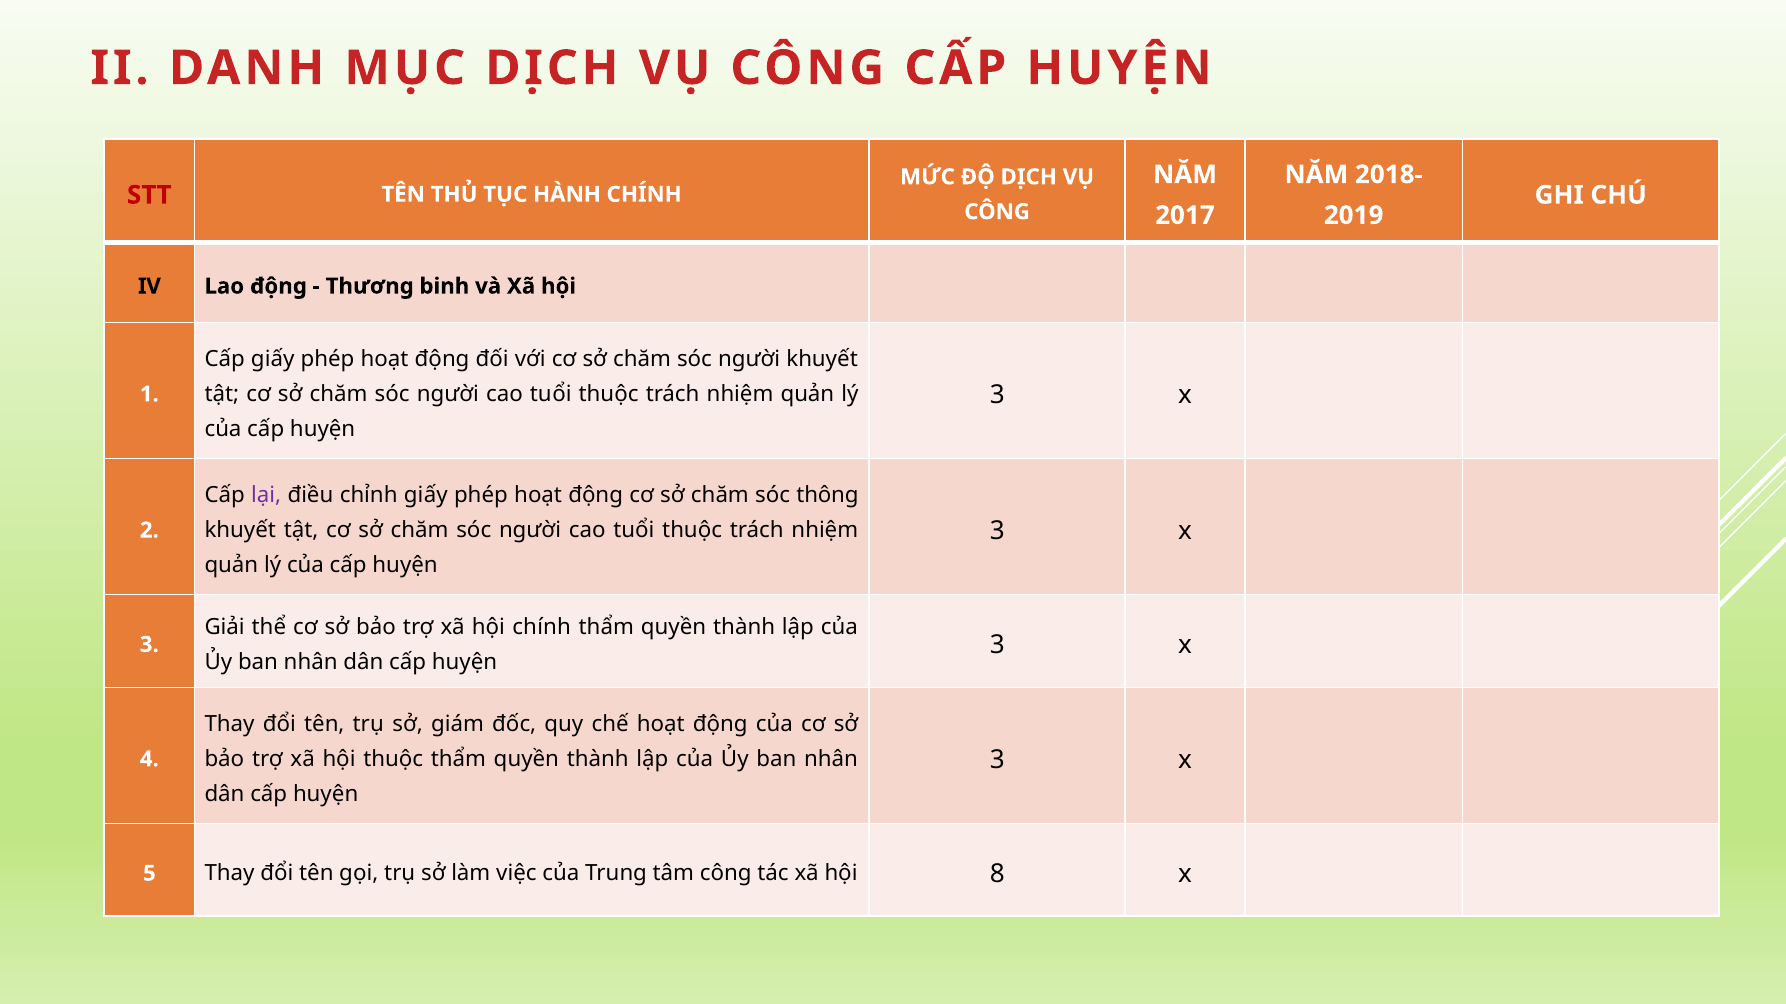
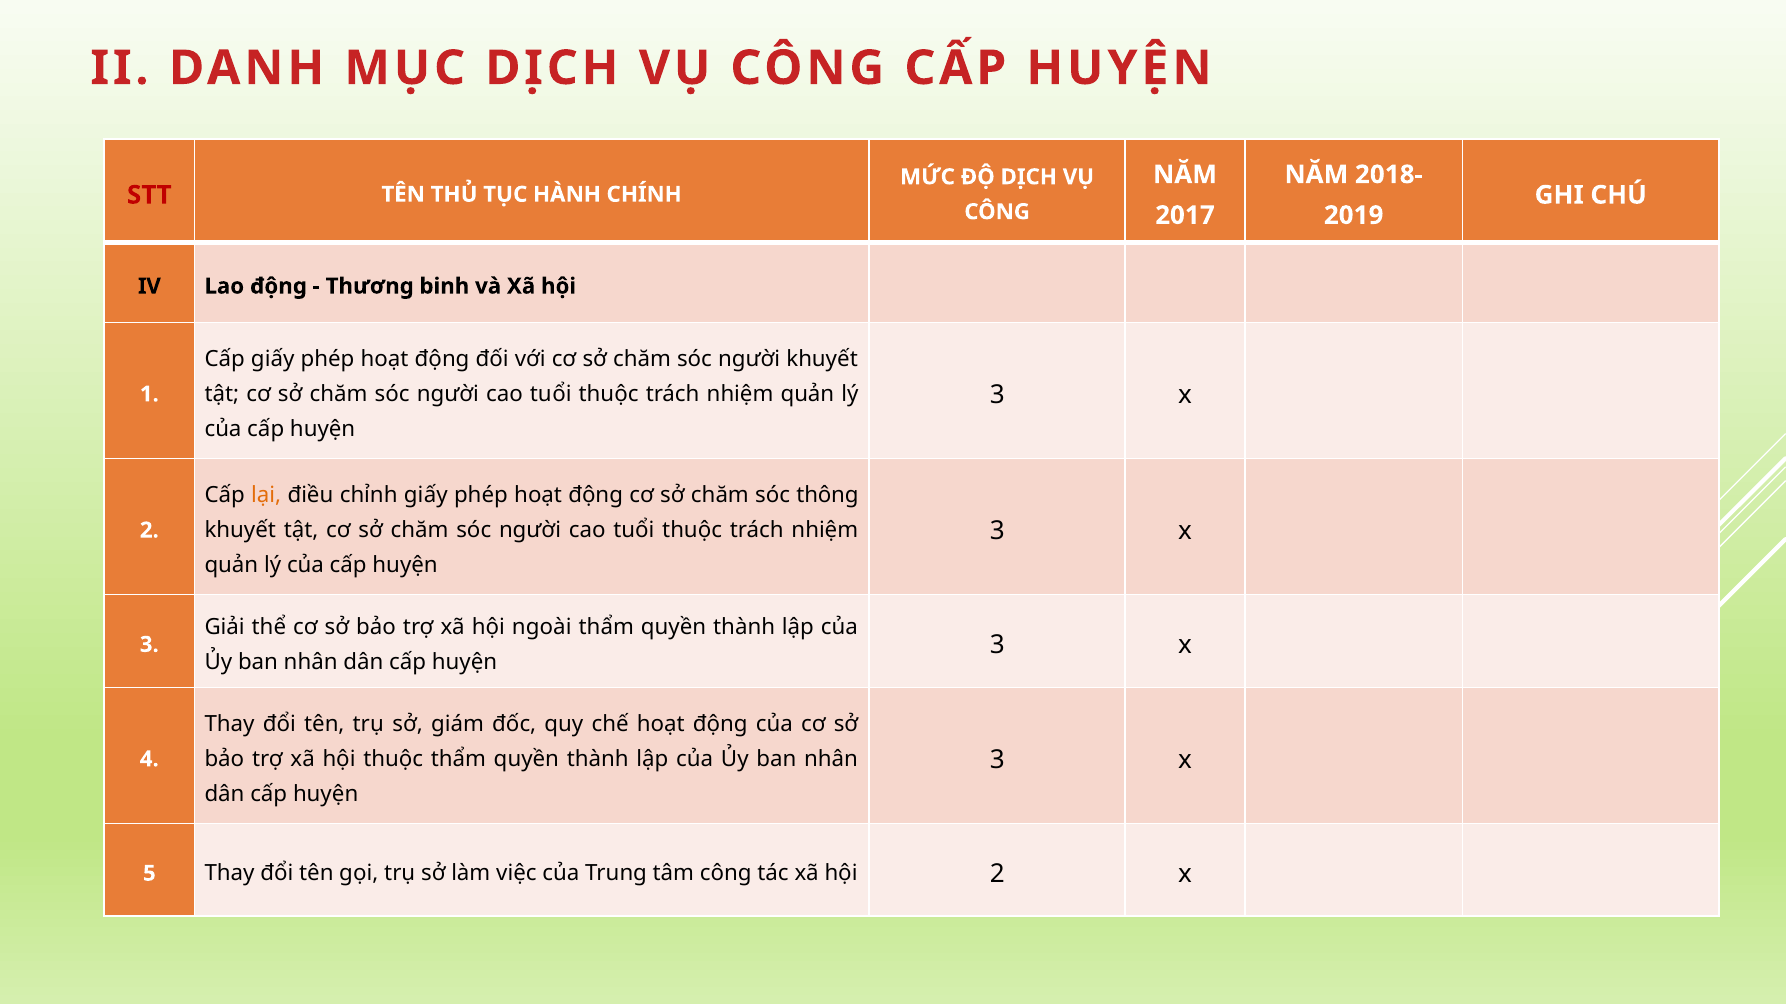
lại colour: purple -> orange (266, 496)
hội chính: chính -> ngoài (542, 627)
hội 8: 8 -> 2 (997, 874)
